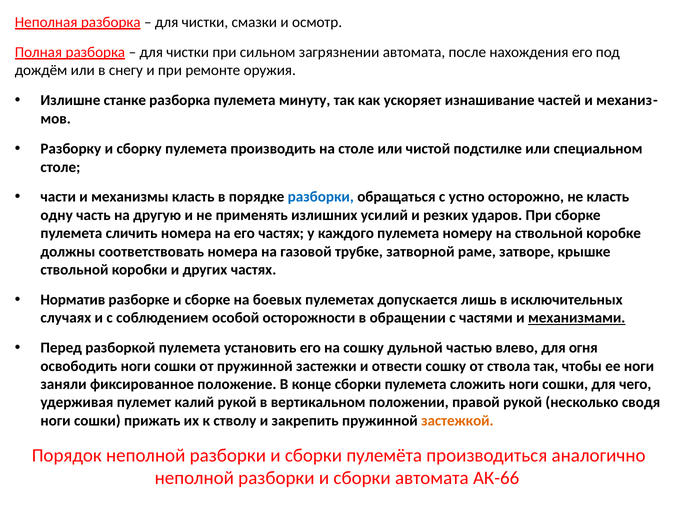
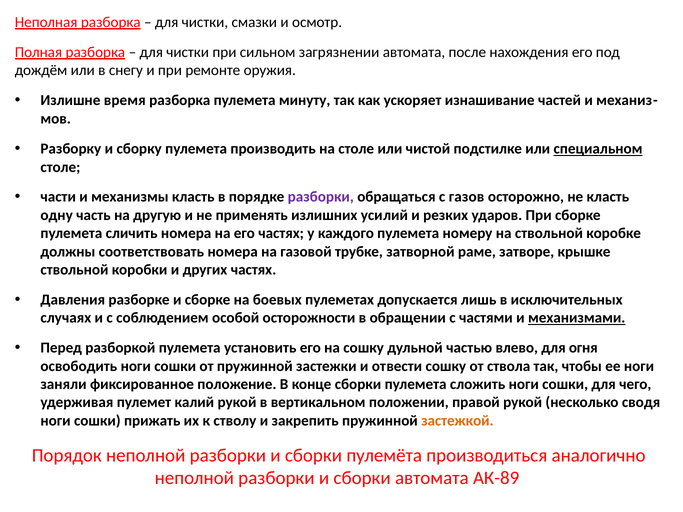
станке: станке -> время (125, 100)
специальном underline: none -> present (598, 149)
разборки colour: blue -> purple (321, 197)
устно: устно -> газов (467, 197)
Норматив: Норматив -> Давления (73, 300)
АК-66: АК-66 -> АК-89 (496, 478)
